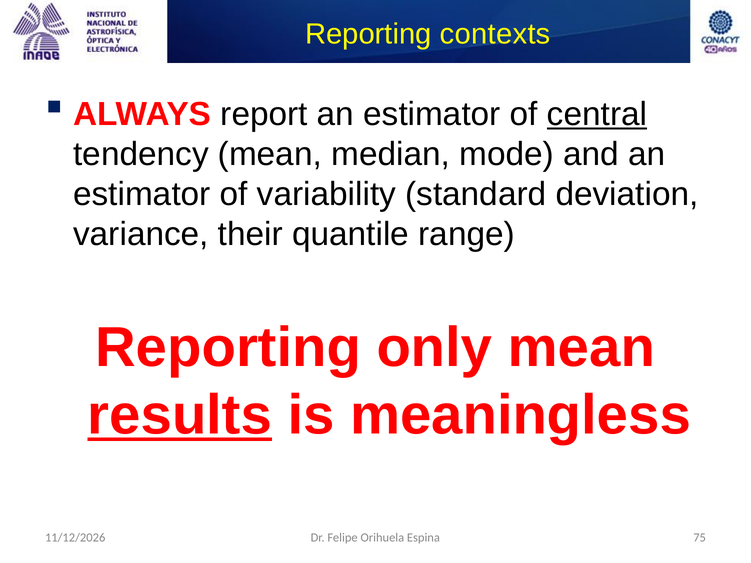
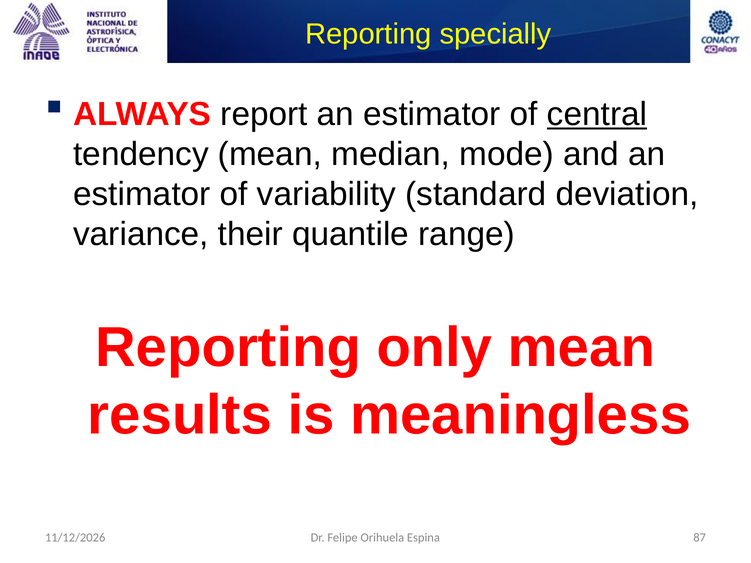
contexts: contexts -> specially (495, 34)
results underline: present -> none (180, 415)
75: 75 -> 87 (700, 538)
